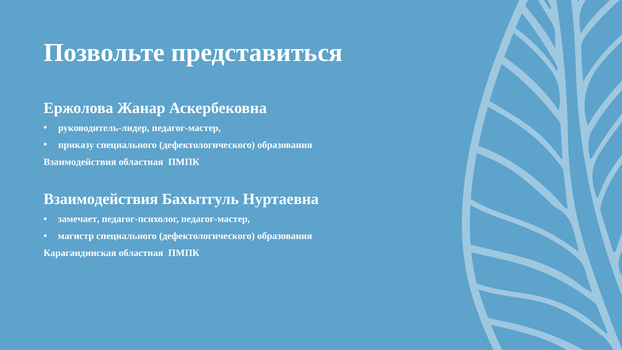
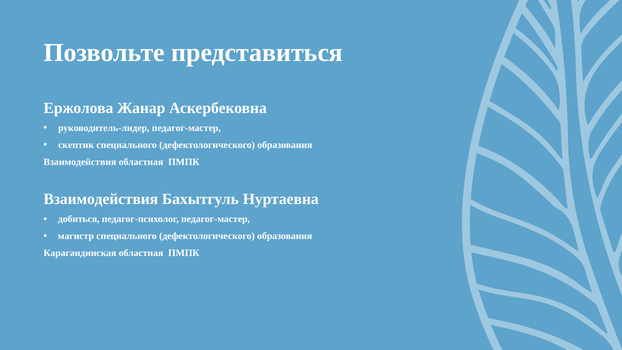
приказу: приказу -> скептик (76, 145)
замечает: замечает -> добиться (79, 219)
